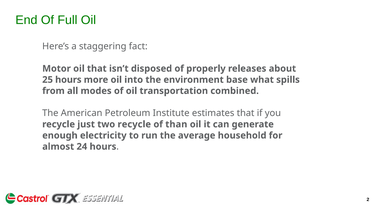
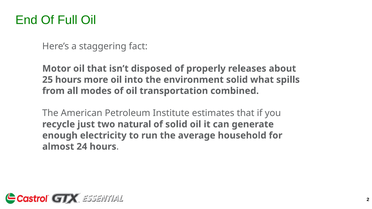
environment base: base -> solid (237, 80)
two recycle: recycle -> natural (134, 124)
of than: than -> solid (176, 124)
